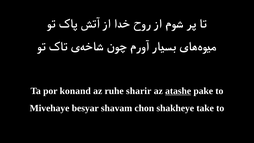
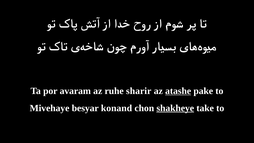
konand: konand -> avaram (75, 91)
shavam: shavam -> konand (117, 108)
shakheye underline: none -> present (175, 108)
